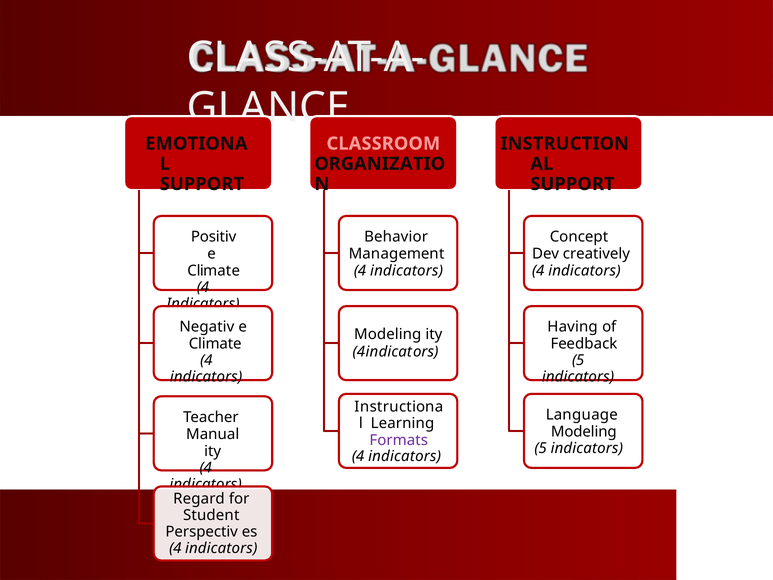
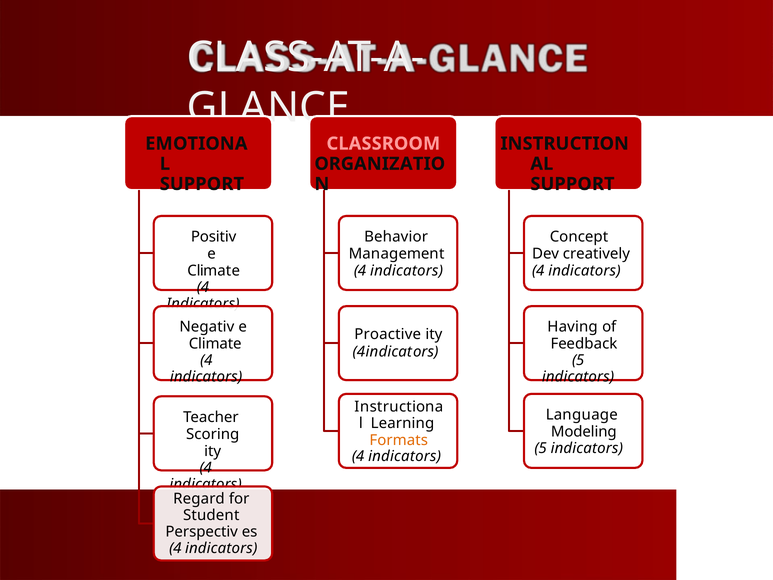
Modeling: Modeling -> Proactive (388, 334)
Manual: Manual -> Scoring (213, 434)
Formats colour: purple -> orange (399, 440)
